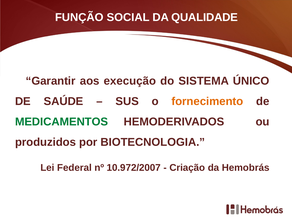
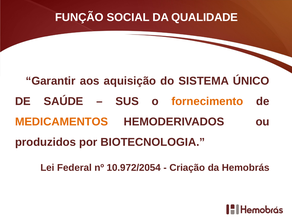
execução: execução -> aquisição (130, 81)
MEDICAMENTOS colour: green -> orange (62, 122)
10.972/2007: 10.972/2007 -> 10.972/2054 (134, 168)
